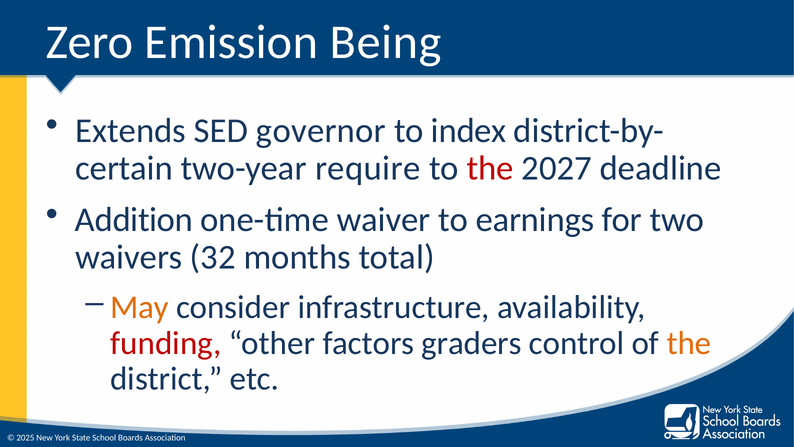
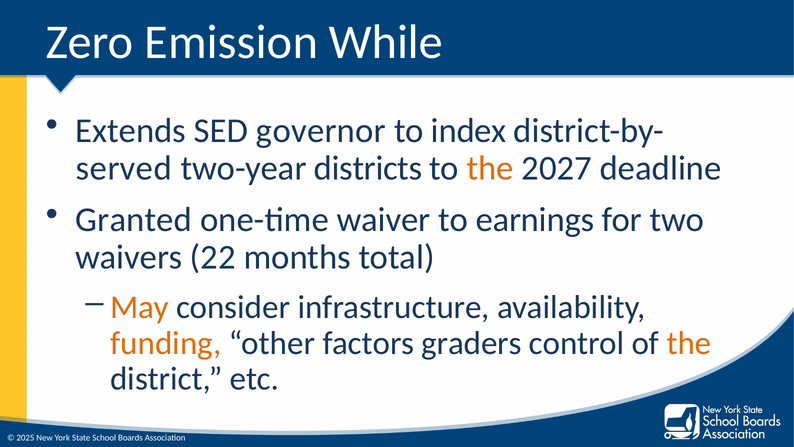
Being: Being -> While (386, 42)
certain: certain -> served (124, 168)
require: require -> districts (368, 168)
the colour: red -> orange (490, 168)
Addition: Addition -> Granted (134, 220)
32: 32 -> 22 (213, 257)
funding colour: red -> orange (166, 343)
